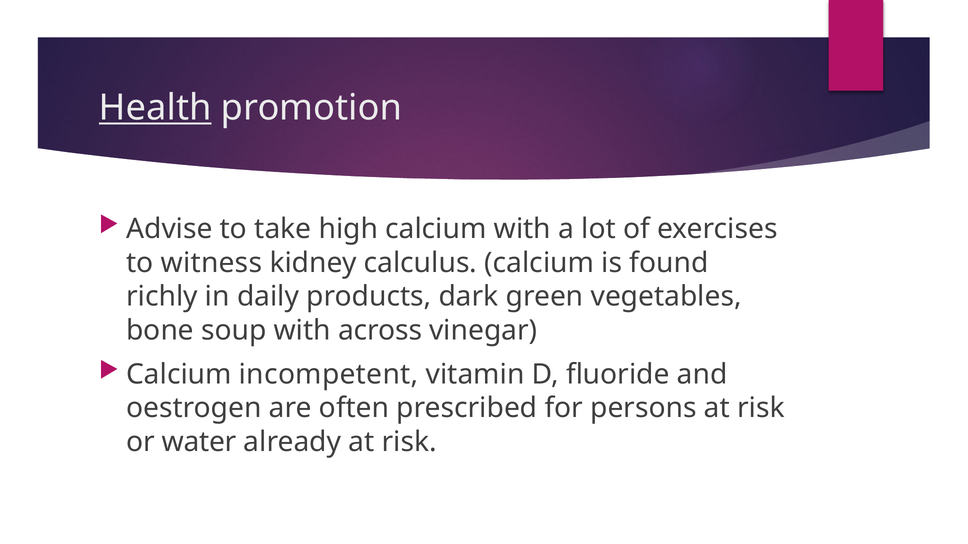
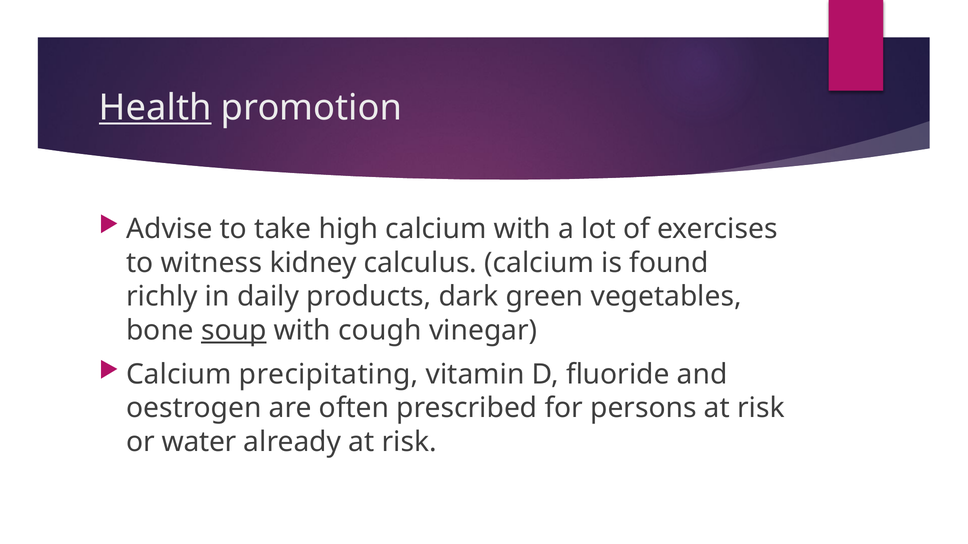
soup underline: none -> present (234, 331)
across: across -> cough (380, 331)
incompetent: incompetent -> precipitating (329, 375)
